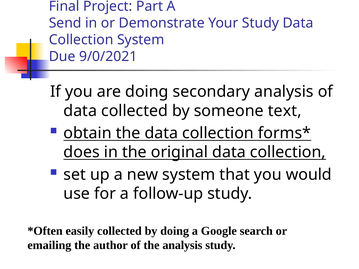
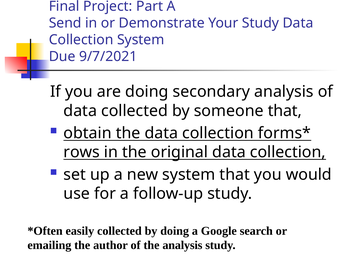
9/0/2021: 9/0/2021 -> 9/7/2021 (108, 57)
someone text: text -> that (285, 111)
does: does -> rows (82, 152)
